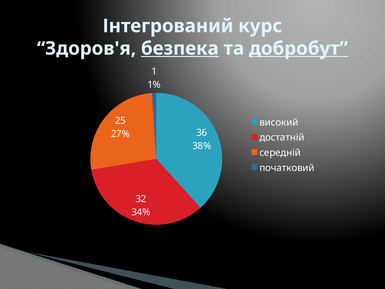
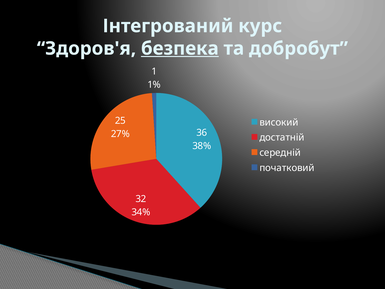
добробут underline: present -> none (298, 48)
